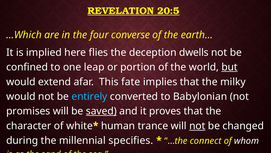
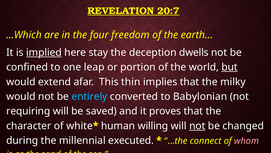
20:5: 20:5 -> 20:7 (168, 11)
converse: converse -> freedom (130, 35)
implied underline: none -> present (44, 52)
flies: flies -> stay (98, 52)
fate: fate -> thin (131, 82)
promises: promises -> requiring (28, 111)
saved underline: present -> none (101, 111)
trance: trance -> willing (153, 125)
specifies: specifies -> executed (131, 140)
whom colour: white -> pink (247, 140)
